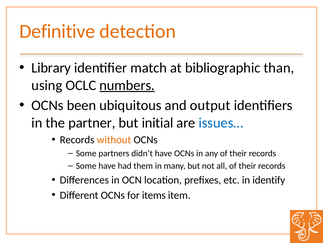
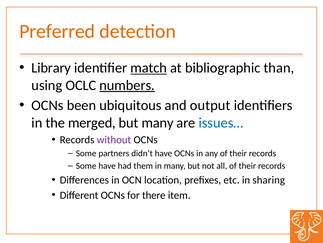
Definitive: Definitive -> Preferred (57, 31)
match underline: none -> present (149, 68)
partner: partner -> merged (92, 122)
but initial: initial -> many (158, 122)
without colour: orange -> purple (114, 139)
identify: identify -> sharing (269, 180)
items: items -> there (154, 195)
